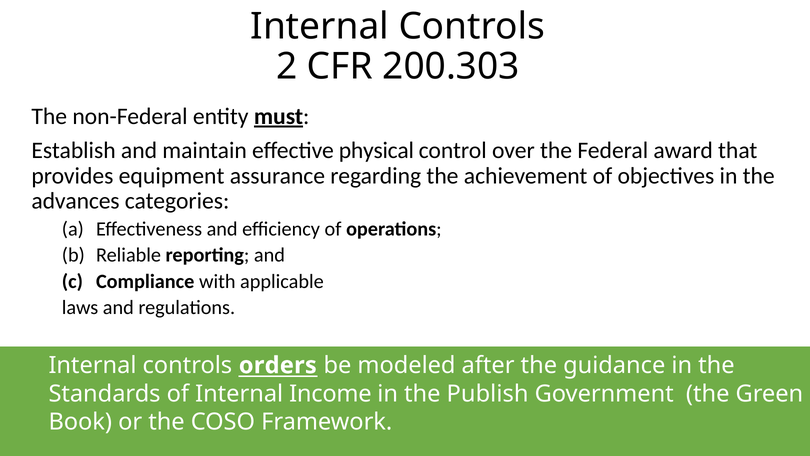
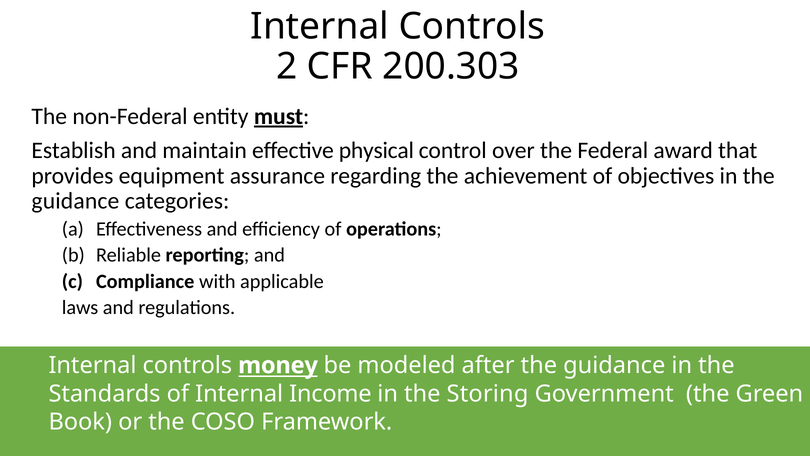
advances: advances -> guidance (75, 201)
orders: orders -> money (278, 365)
Publish: Publish -> Storing (488, 393)
